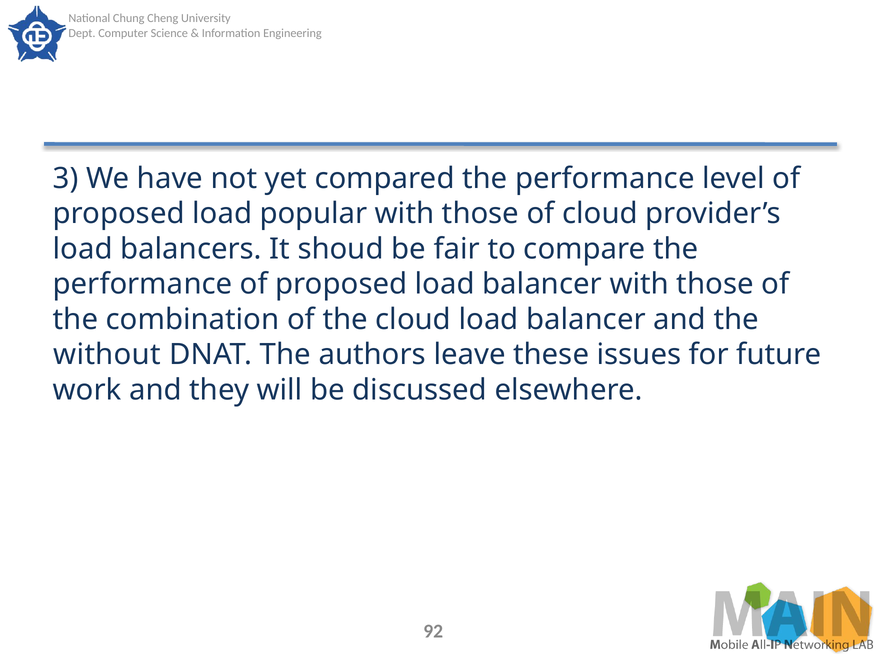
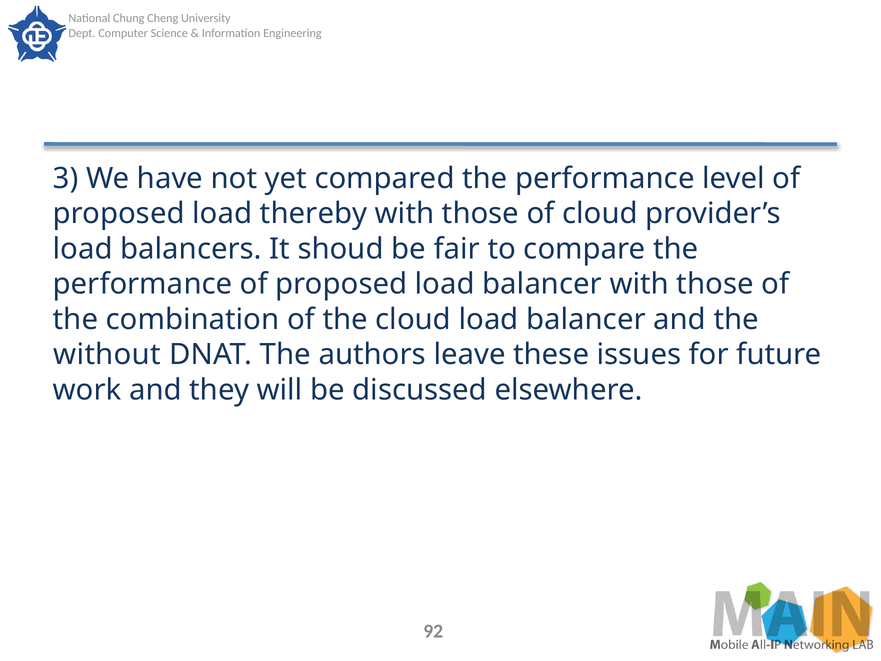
popular: popular -> thereby (314, 214)
